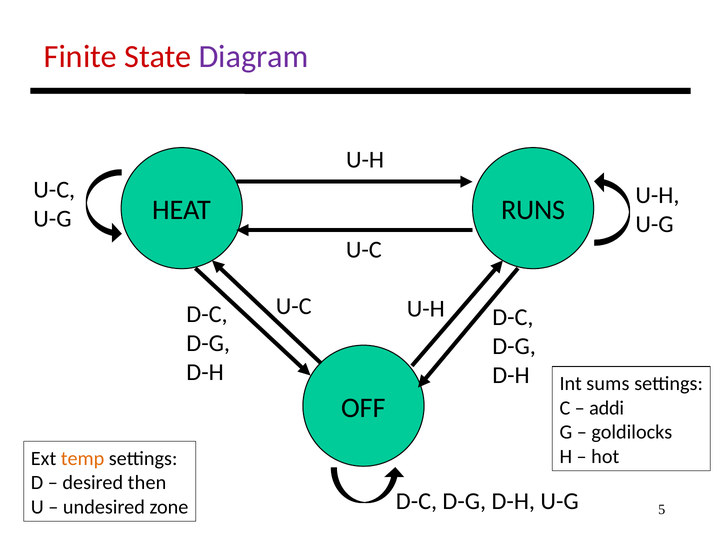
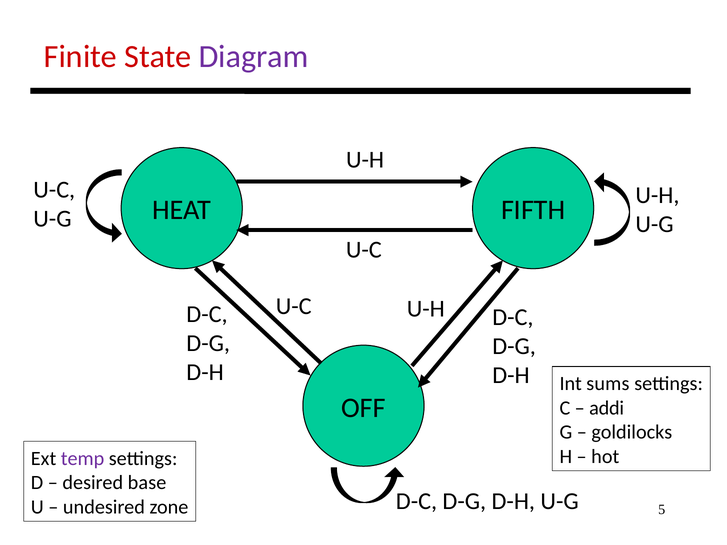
RUNS: RUNS -> FIFTH (533, 210)
temp colour: orange -> purple (83, 459)
then: then -> base (147, 483)
